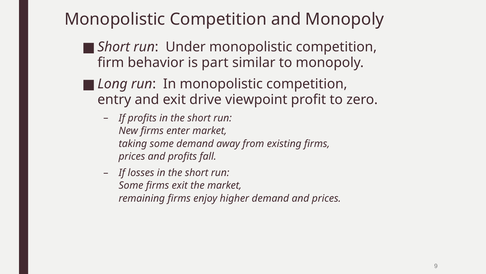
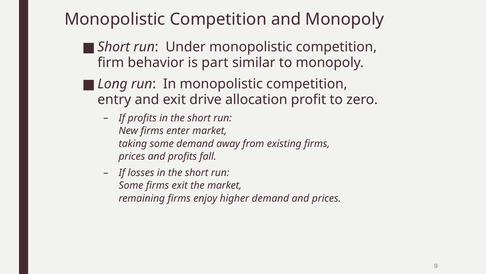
viewpoint: viewpoint -> allocation (256, 99)
